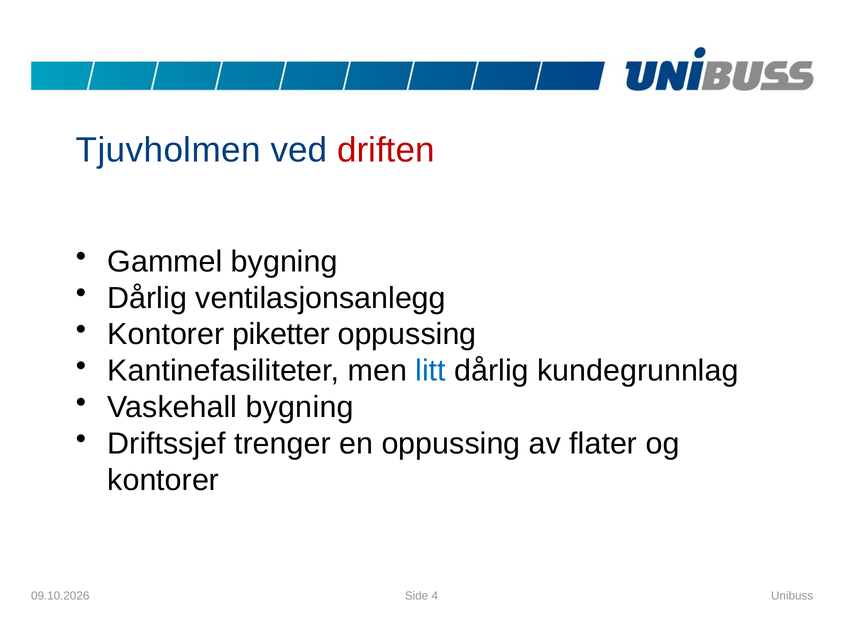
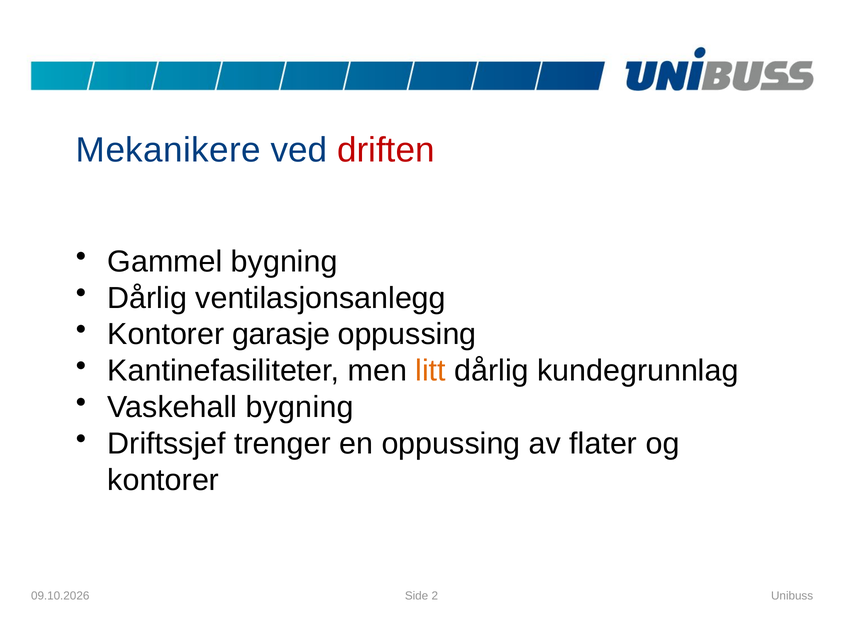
Tjuvholmen: Tjuvholmen -> Mekanikere (168, 150)
piketter: piketter -> garasje (281, 335)
litt colour: blue -> orange (431, 371)
4: 4 -> 2 (435, 596)
